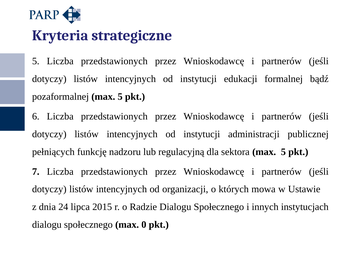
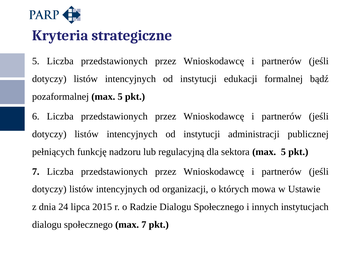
max 0: 0 -> 7 (144, 224)
